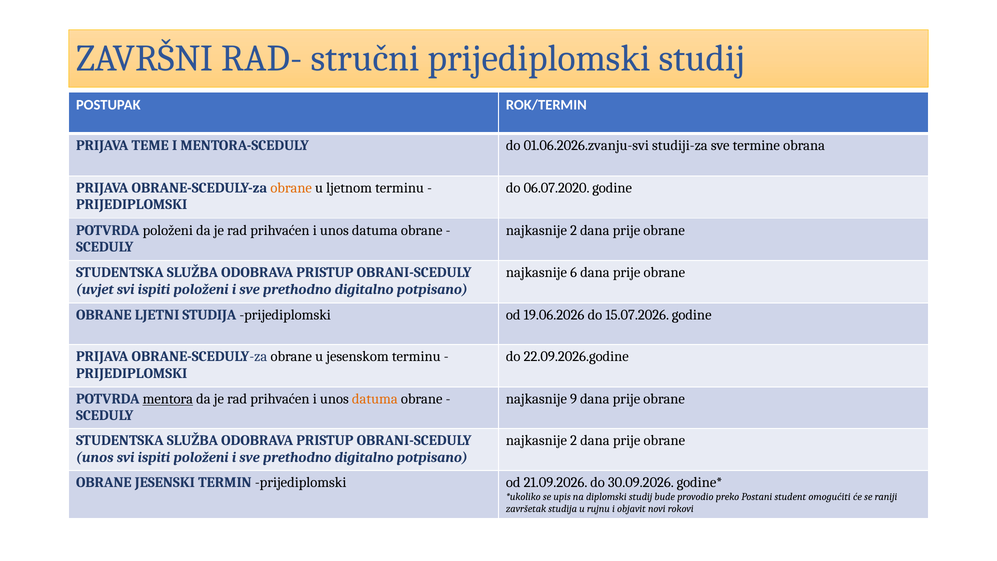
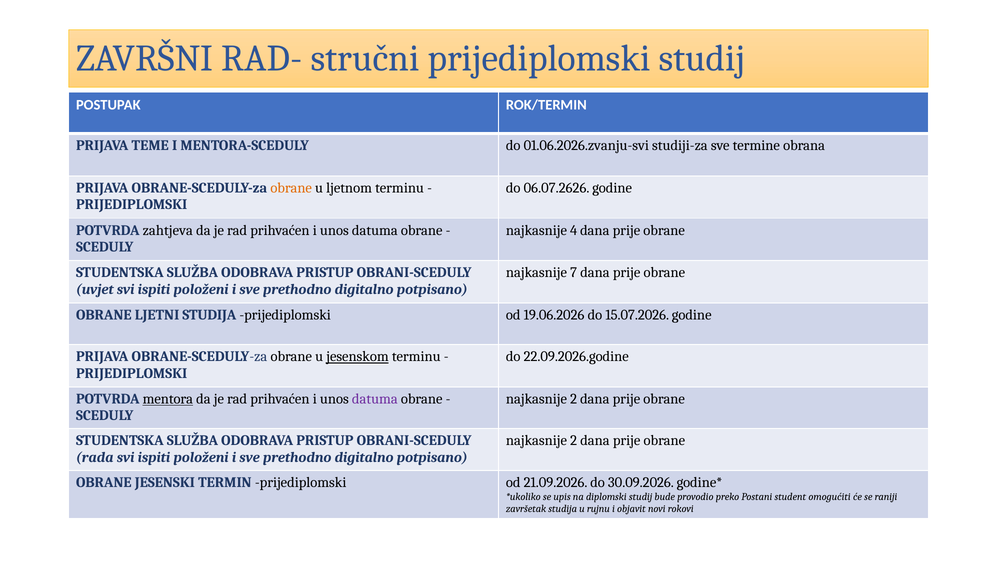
06.07.2020: 06.07.2020 -> 06.07.2626 (557, 188)
POTVRDA položeni: položeni -> zahtjeva (168, 230)
2: 2 -> 4 (574, 230)
6: 6 -> 7 (574, 273)
jesenskom underline: none -> present (358, 356)
datuma colour: orange -> purple (375, 399)
9: 9 -> 2 (574, 399)
unos: unos -> rada (95, 457)
